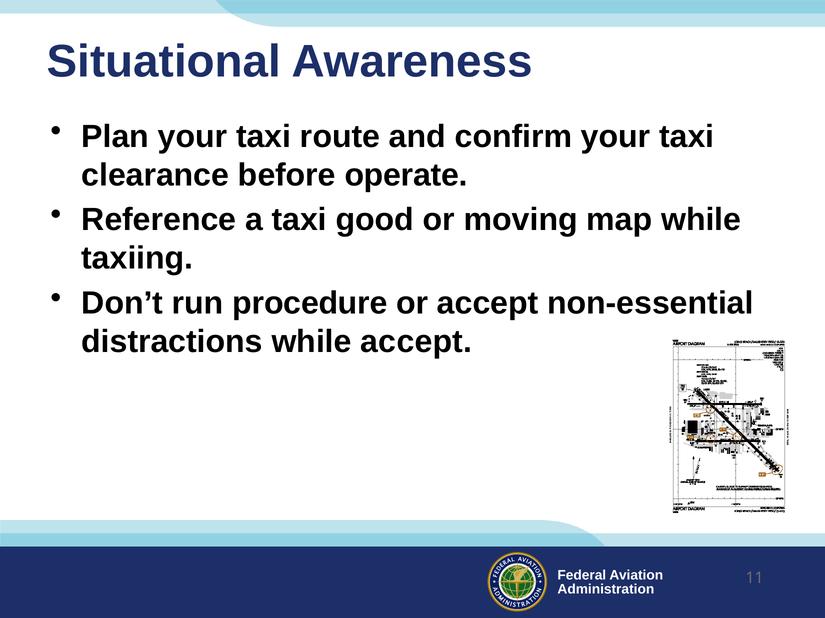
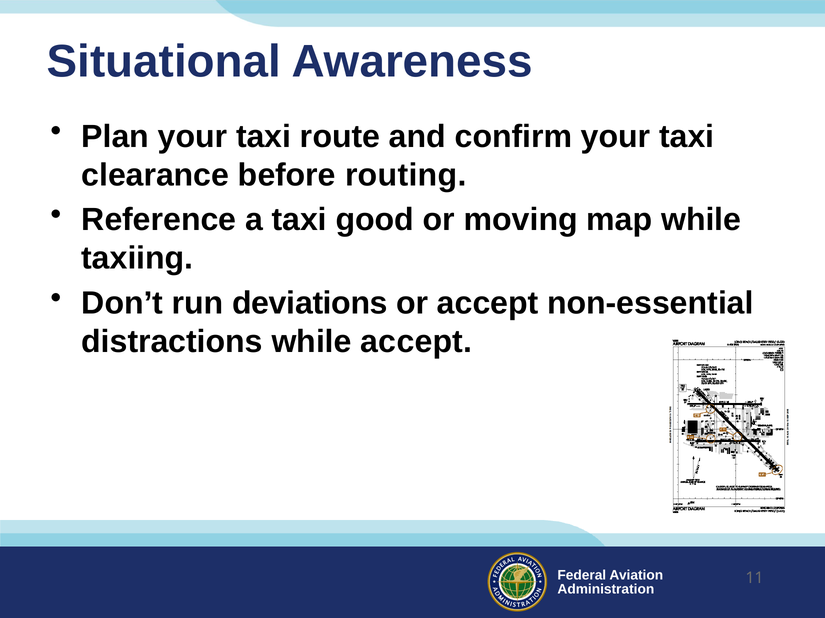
operate: operate -> routing (406, 175)
procedure: procedure -> deviations (310, 304)
